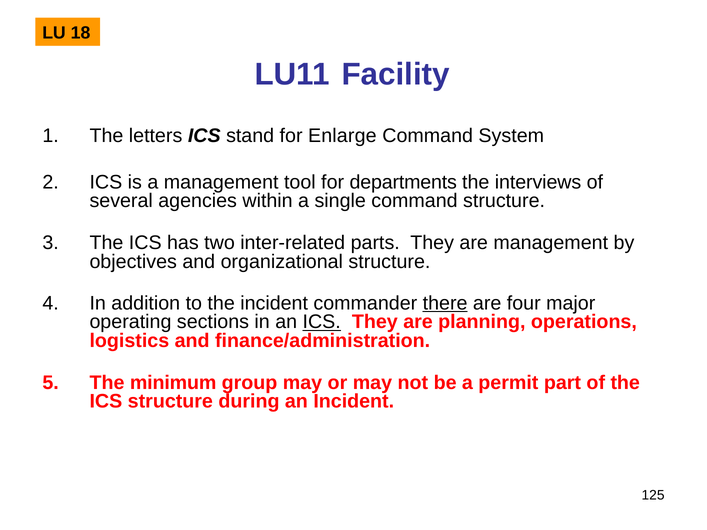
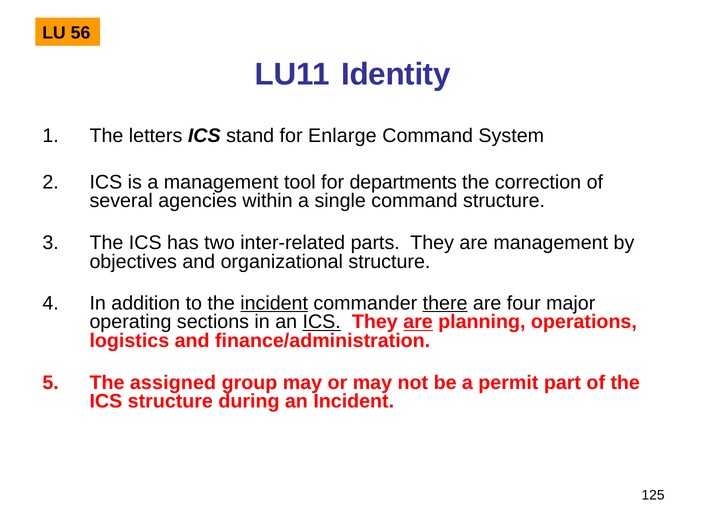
18: 18 -> 56 (80, 33)
Facility: Facility -> Identity (396, 75)
interviews: interviews -> correction (538, 182)
incident underline: none -> present (274, 303)
are underline: none -> present (418, 322)
minimum: minimum -> assigned (173, 383)
